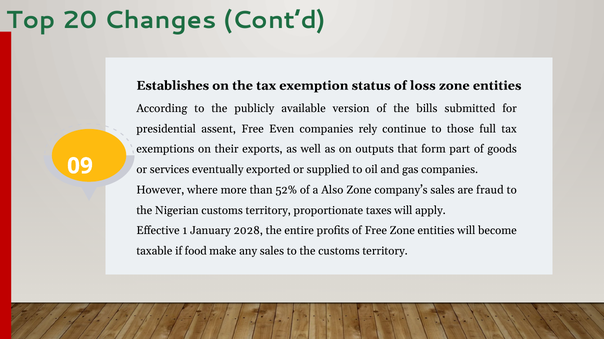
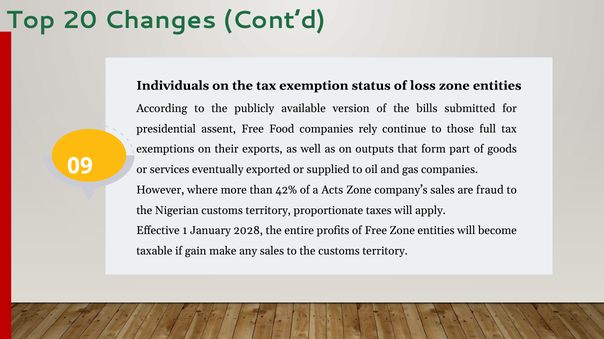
Establishes: Establishes -> Individuals (173, 86)
Even: Even -> Food (282, 129)
52%: 52% -> 42% (286, 190)
Also: Also -> Acts (332, 190)
food: food -> gain (196, 251)
